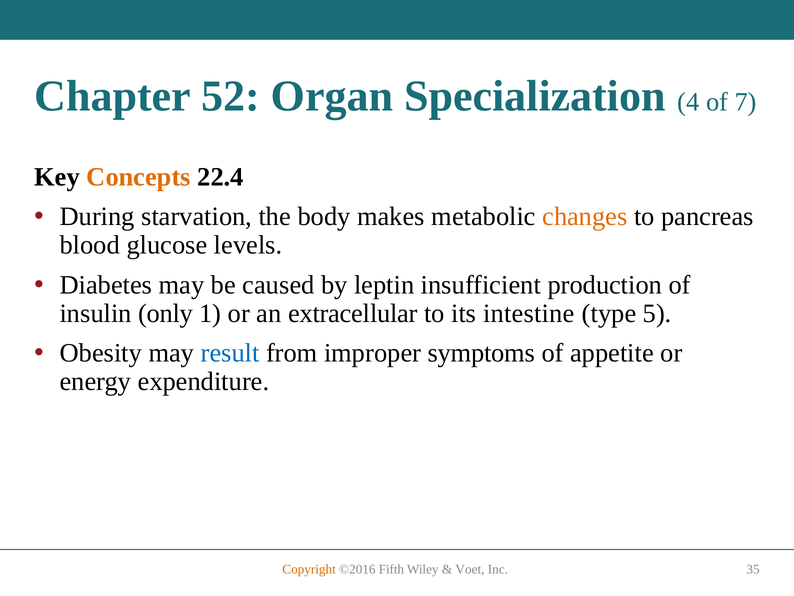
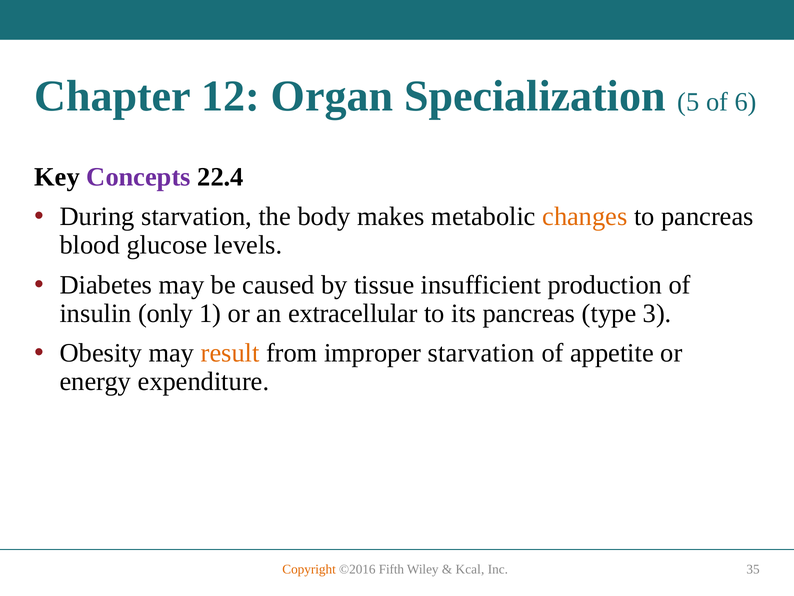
52: 52 -> 12 (231, 96)
4: 4 -> 5 (688, 102)
7: 7 -> 6 (746, 102)
Concepts colour: orange -> purple (139, 177)
leptin: leptin -> tissue (384, 285)
its intestine: intestine -> pancreas (529, 313)
5: 5 -> 3 (657, 313)
result colour: blue -> orange (230, 353)
improper symptoms: symptoms -> starvation (481, 353)
Voet: Voet -> Kcal (470, 569)
